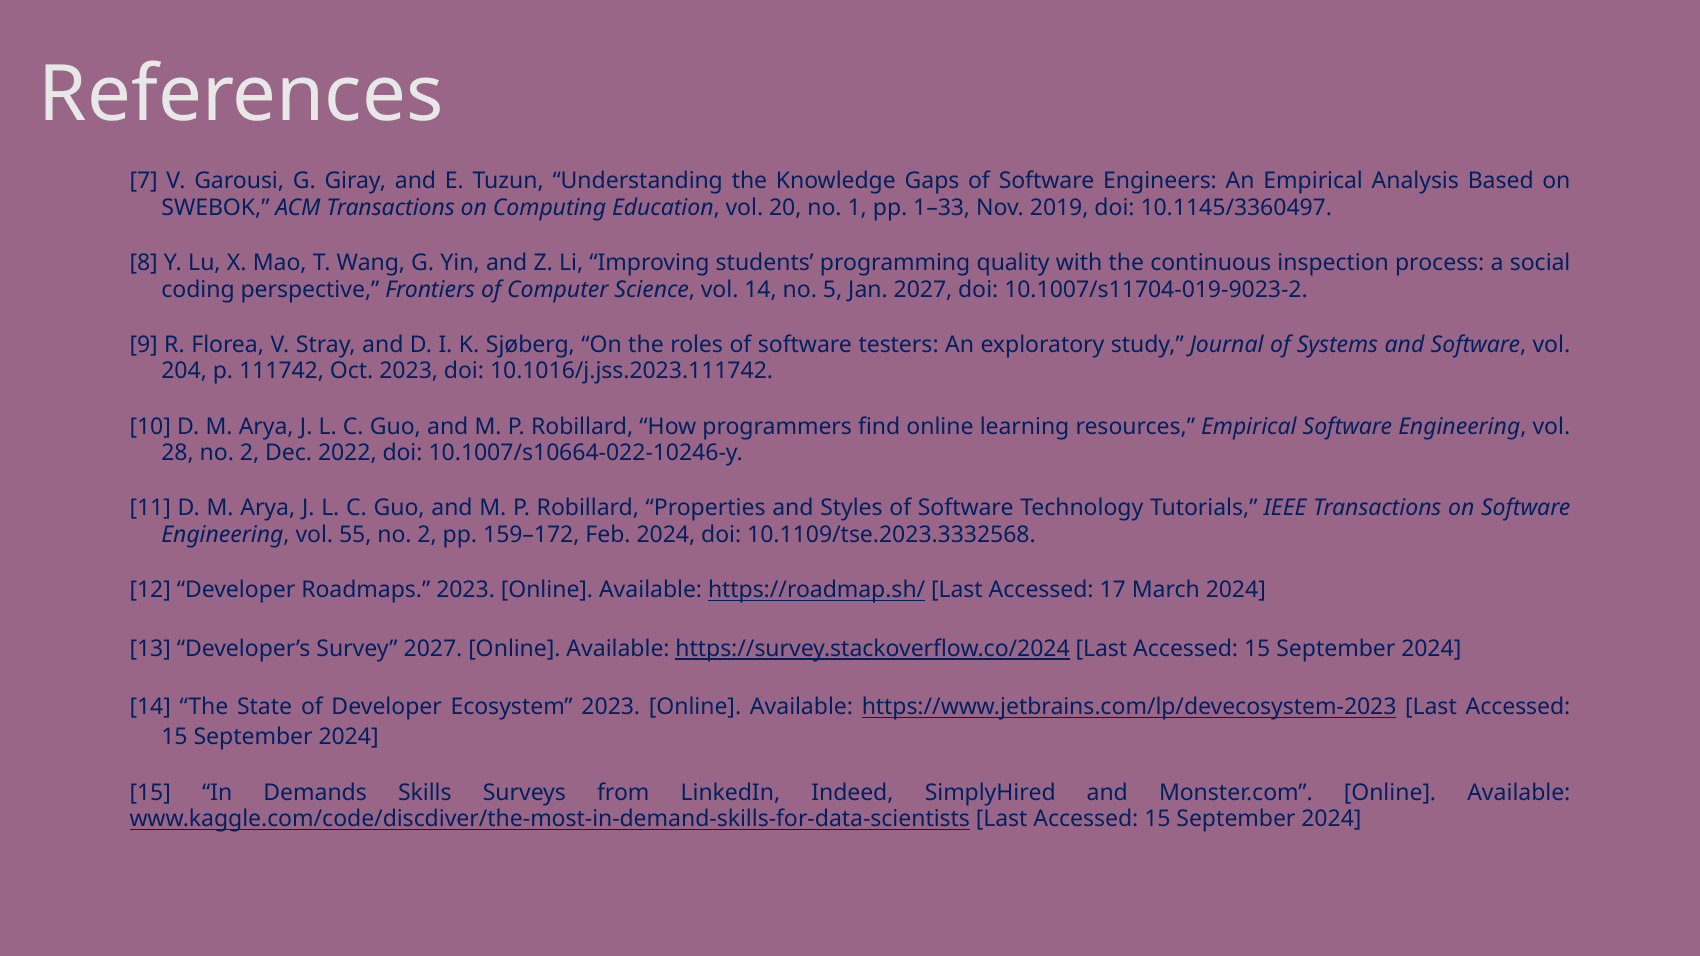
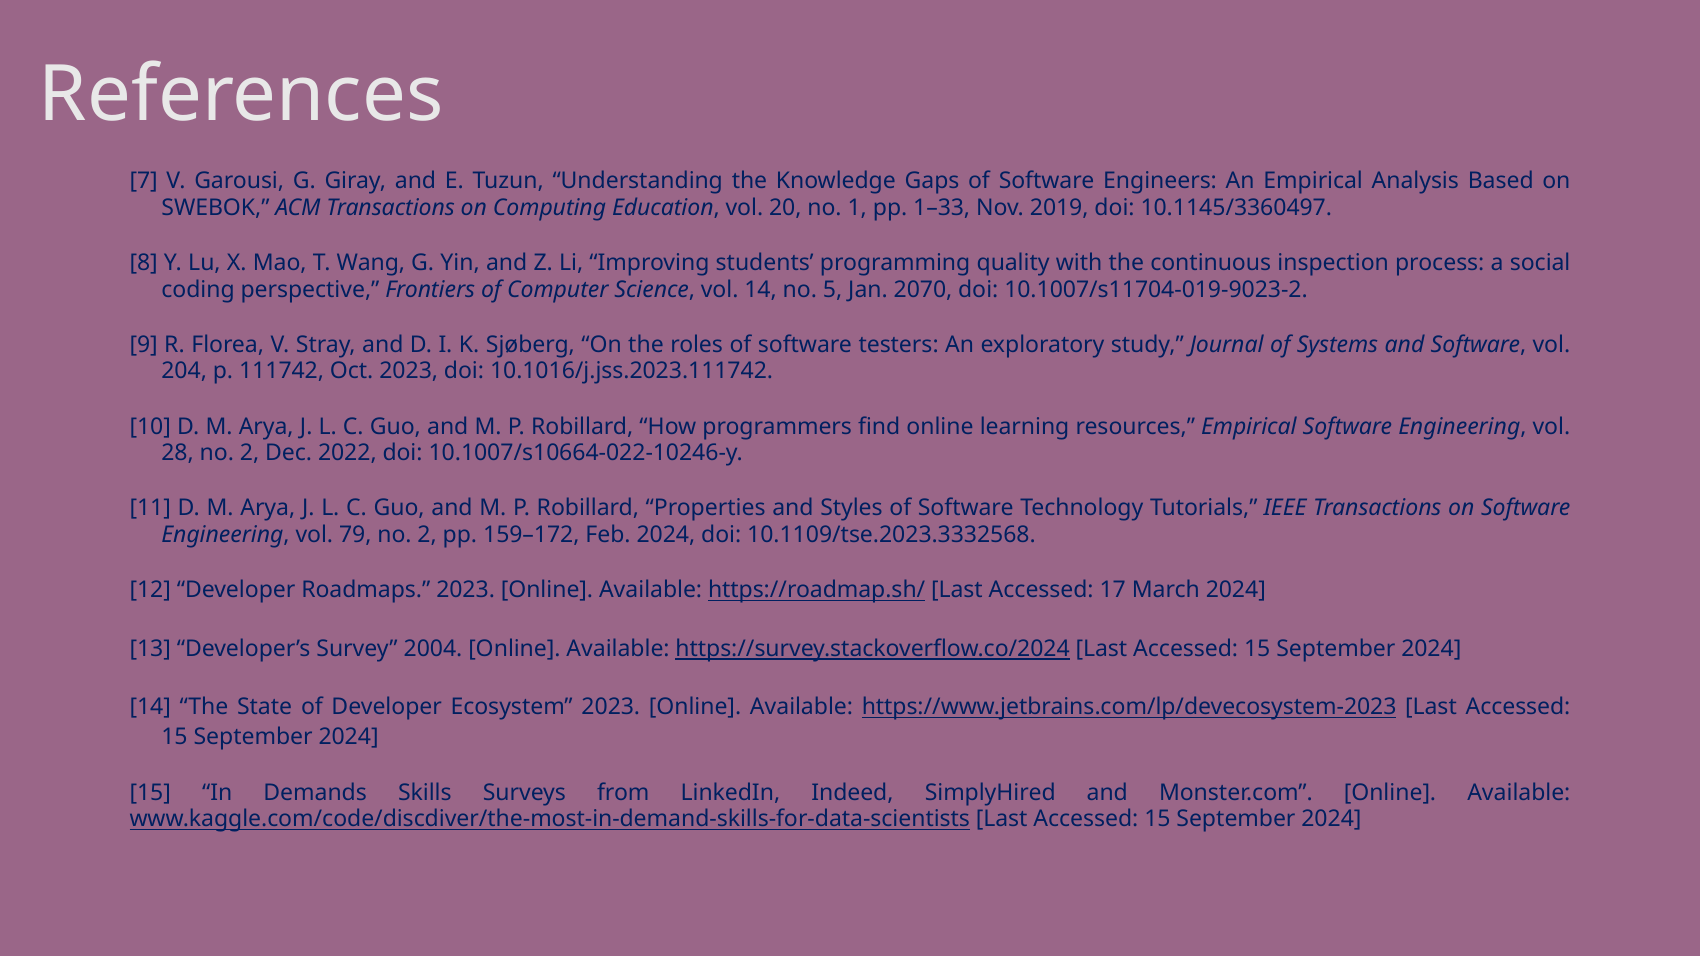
Jan 2027: 2027 -> 2070 (923, 290)
55: 55 -> 79 (355, 535)
Survey 2027: 2027 -> 2004 (433, 649)
